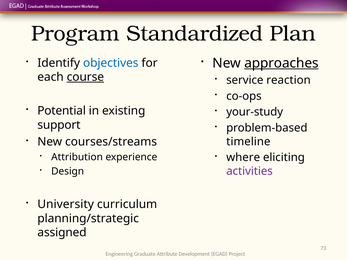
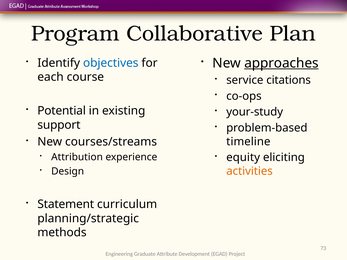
Standardized: Standardized -> Collaborative (195, 34)
course underline: present -> none (85, 77)
reaction: reaction -> citations (289, 80)
where: where -> equity (243, 158)
activities colour: purple -> orange (249, 171)
University: University -> Statement (66, 204)
assigned: assigned -> methods (62, 233)
